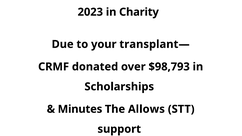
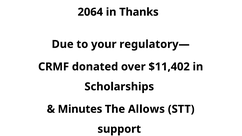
2023: 2023 -> 2064 (90, 12)
Charity: Charity -> Thanks (139, 12)
transplant—: transplant— -> regulatory— (155, 44)
$98,793: $98,793 -> $11,402 (169, 67)
